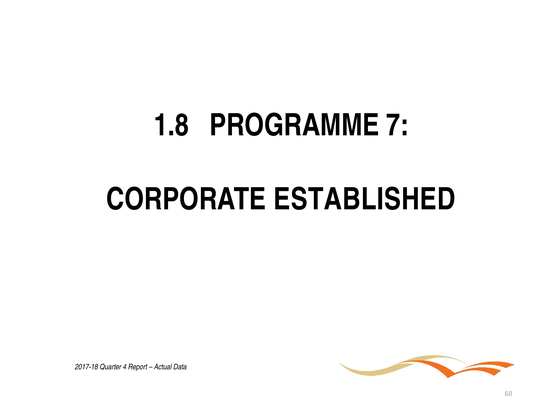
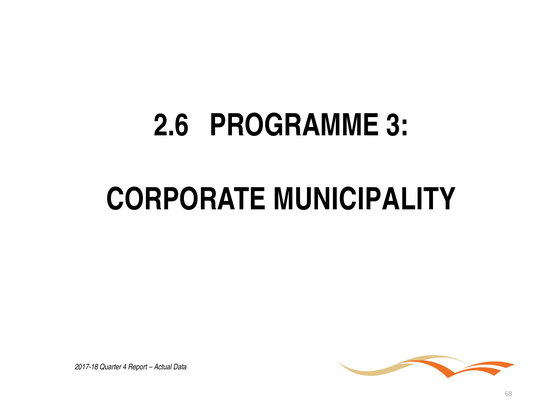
1.8: 1.8 -> 2.6 (171, 125)
7: 7 -> 3 (398, 125)
ESTABLISHED: ESTABLISHED -> MUNICIPALITY (365, 199)
